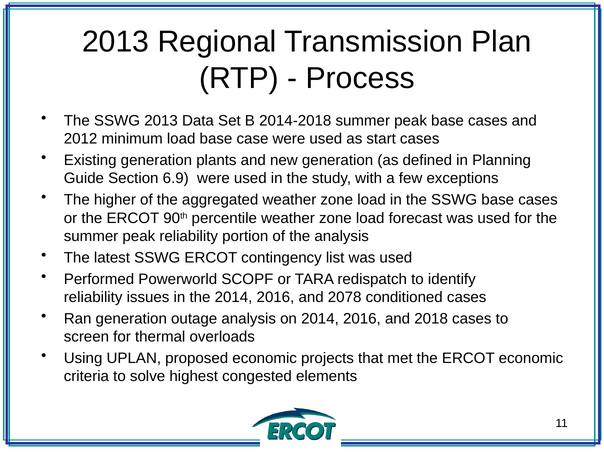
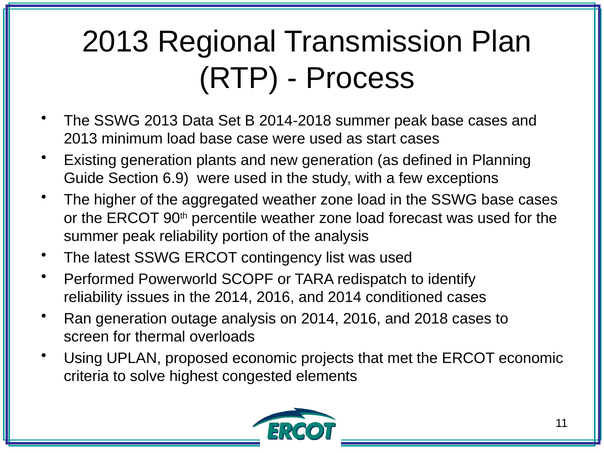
2012: 2012 -> 2013 (81, 139)
and 2078: 2078 -> 2014 (345, 297)
